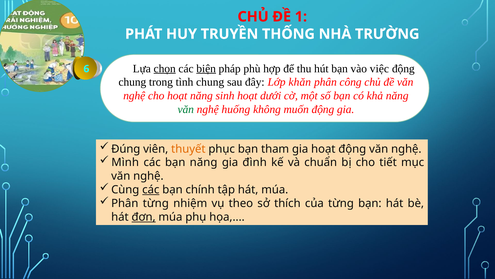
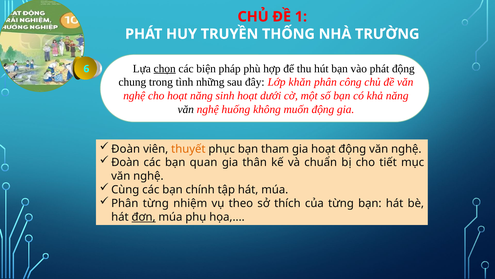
biện underline: present -> none (206, 68)
vào việc: việc -> phát (379, 68)
tình chung: chung -> những (210, 82)
văn colour: green -> black (186, 109)
Đúng: Đúng -> Đoàn (126, 149)
Mình: Mình -> Đoàn (125, 162)
bạn năng: năng -> quan (204, 162)
đình: đình -> thân (255, 162)
các underline: present -> none (151, 189)
